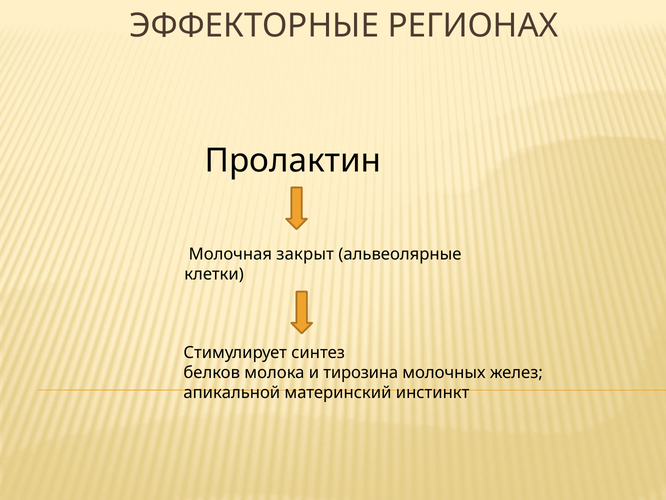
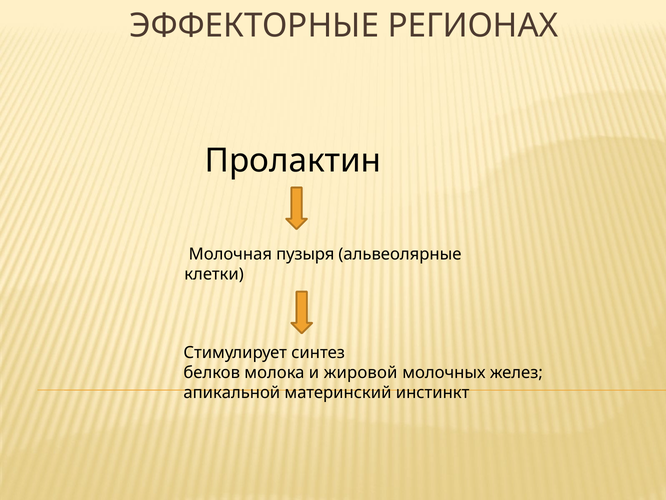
закрыт: закрыт -> пузыря (305, 254)
тирозина: тирозина -> жировой (361, 373)
